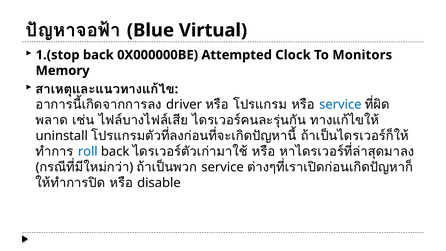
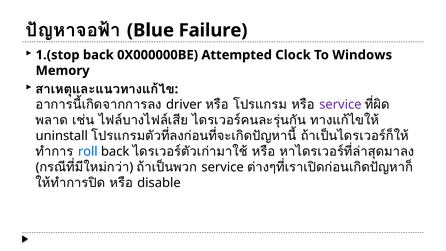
Virtual: Virtual -> Failure (213, 30)
Monitors: Monitors -> Windows (362, 55)
service colour: blue -> purple (340, 105)
